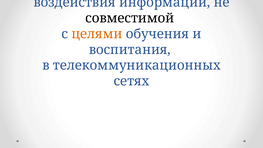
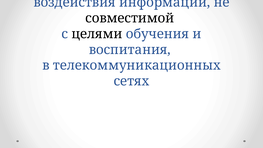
целями colour: orange -> black (97, 34)
